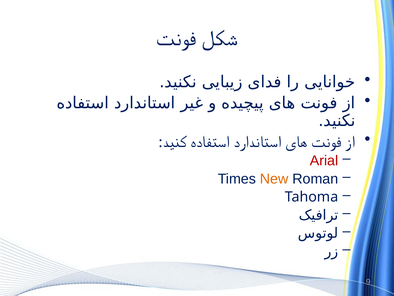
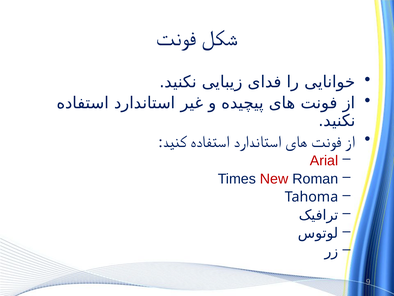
New colour: orange -> red (274, 179)
